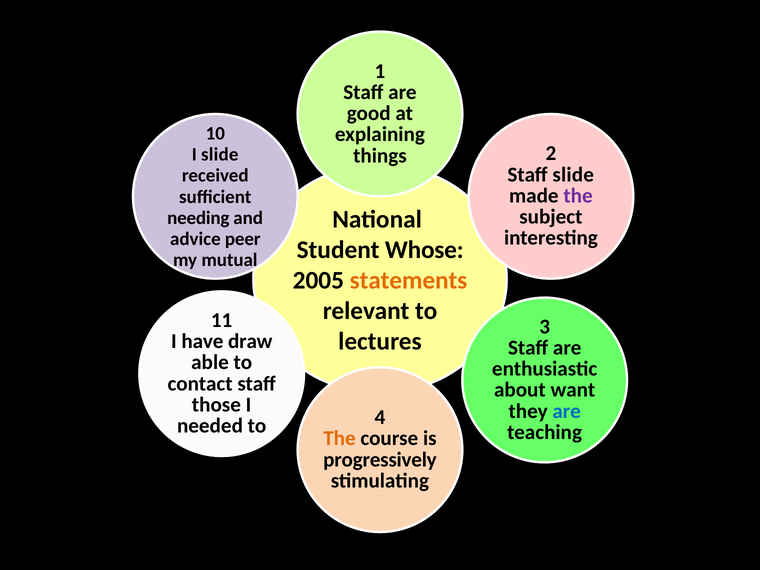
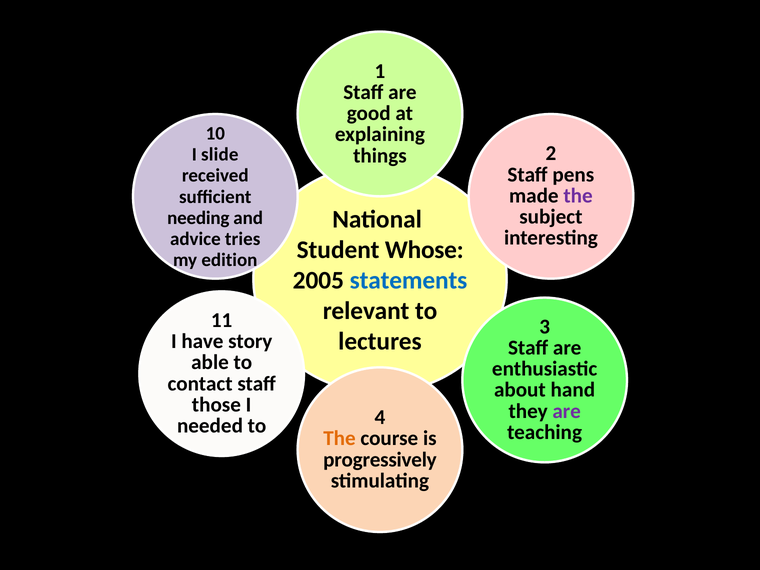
Staff slide: slide -> pens (573, 175)
peer: peer -> tries (243, 239)
mutual: mutual -> edition (229, 260)
statements colour: orange -> blue (408, 280)
draw: draw -> story (250, 341)
want: want -> hand (573, 390)
are colour: blue -> purple (567, 411)
